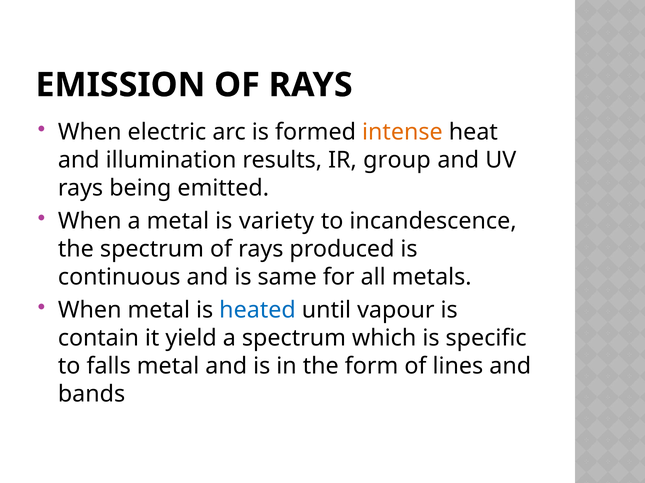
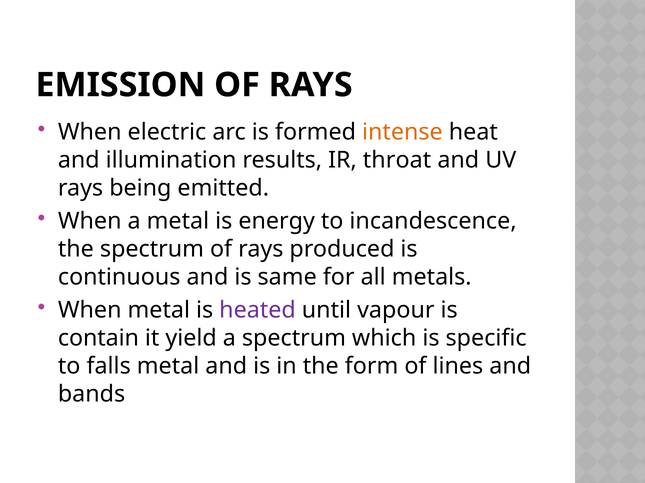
group: group -> throat (397, 160)
variety: variety -> energy (277, 221)
heated colour: blue -> purple (258, 311)
